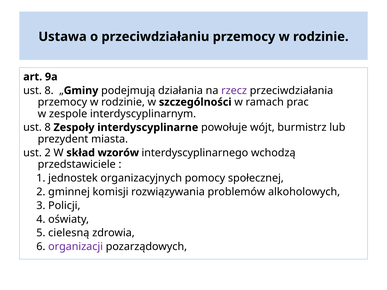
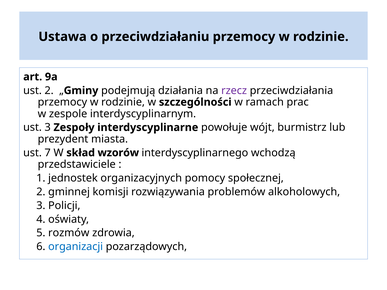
8: 8 -> 2 (49, 91)
8: 8 -> 3 (48, 128)
ust 2: 2 -> 7 (48, 153)
cielesną: cielesną -> rozmów (69, 233)
organizacji colour: purple -> blue (76, 247)
